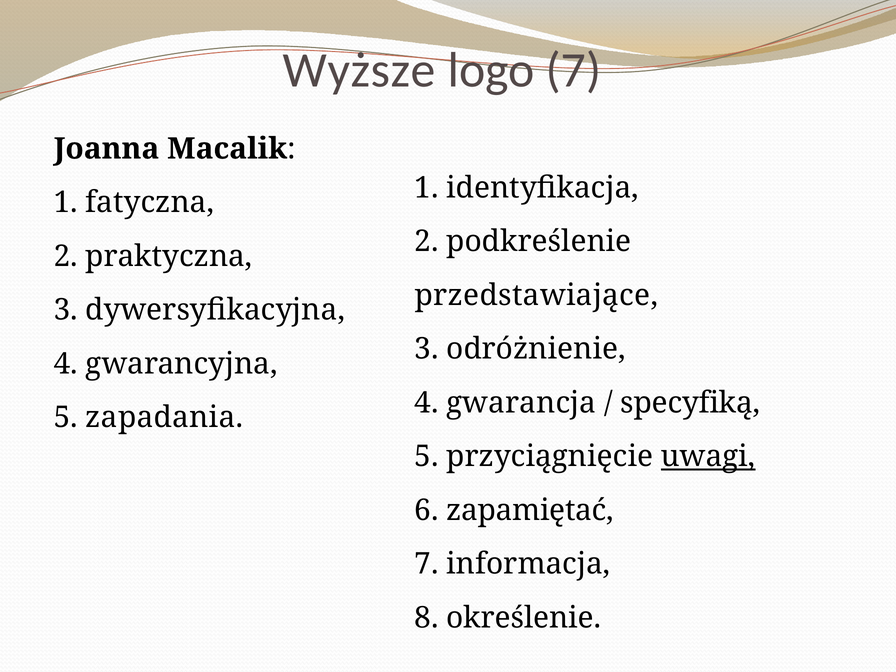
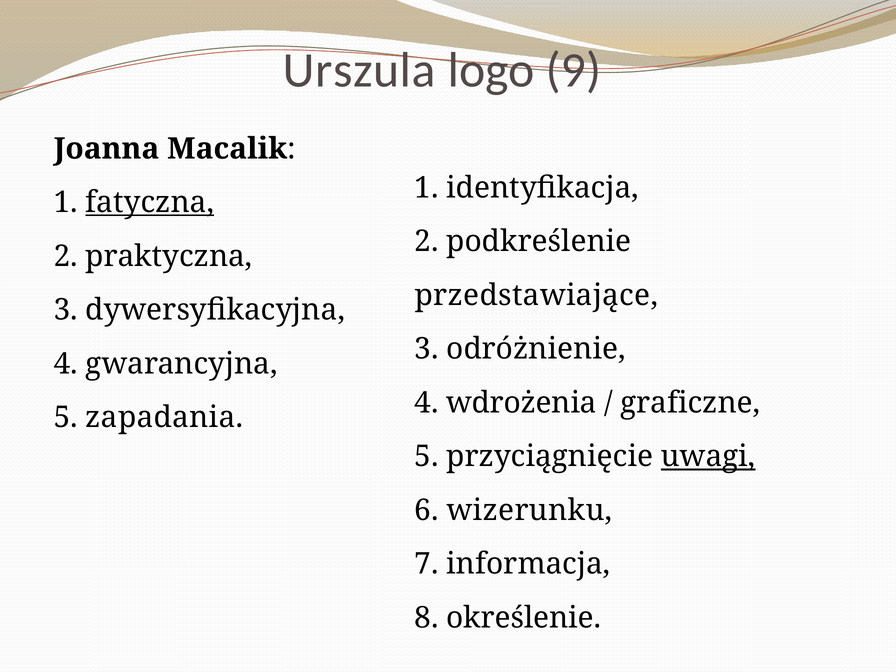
Wyższe: Wyższe -> Urszula (359, 70)
logo 7: 7 -> 9 (574, 70)
fatyczna underline: none -> present (150, 202)
gwarancja: gwarancja -> wdrożenia (521, 403)
specyfiką: specyfiką -> graficzne (690, 403)
zapamiętać: zapamiętać -> wizerunku (530, 510)
